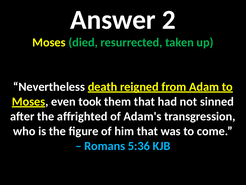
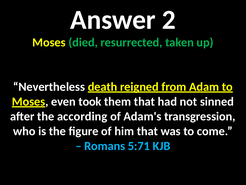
affrighted: affrighted -> according (82, 116)
5:36: 5:36 -> 5:71 (139, 146)
